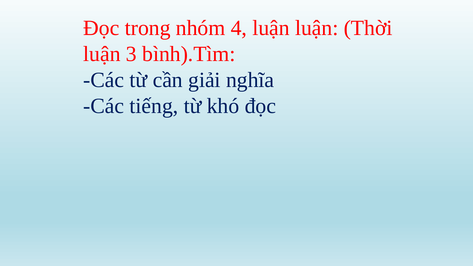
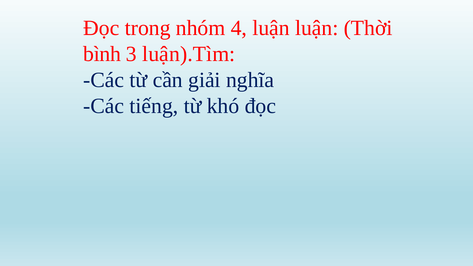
luận: luận -> bình (102, 54)
bình).Tìm: bình).Tìm -> luận).Tìm (189, 54)
